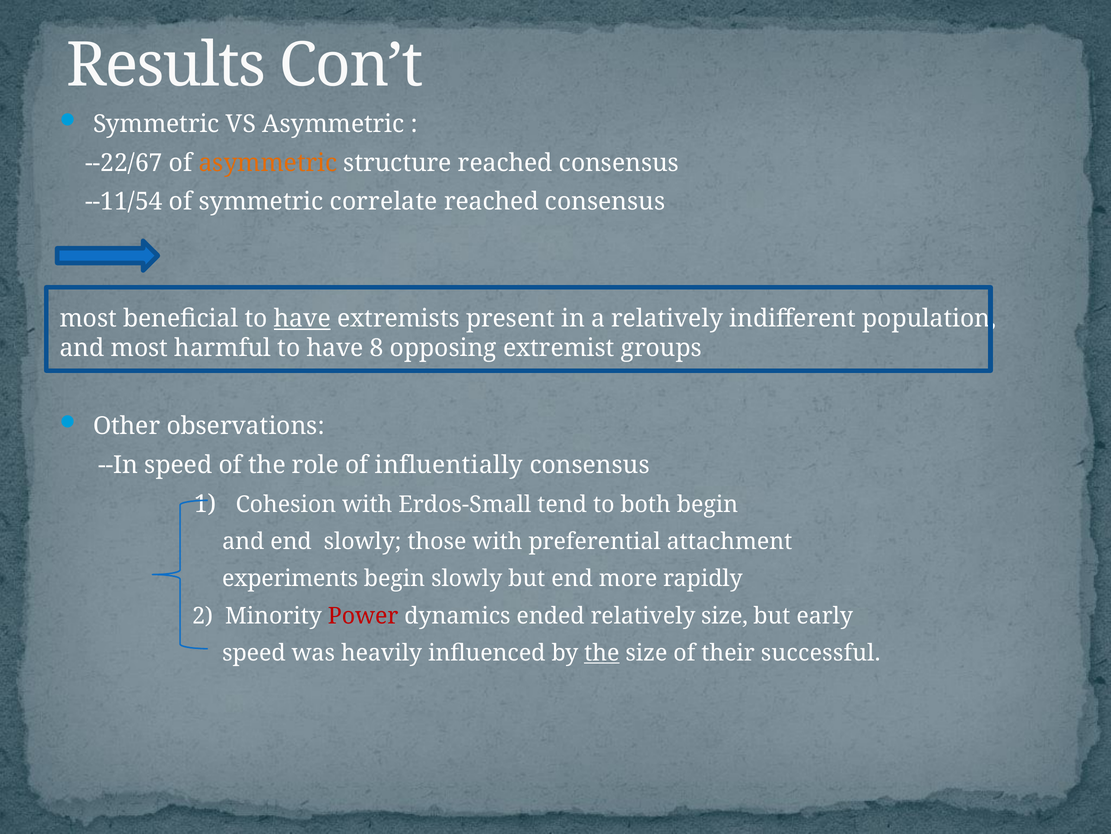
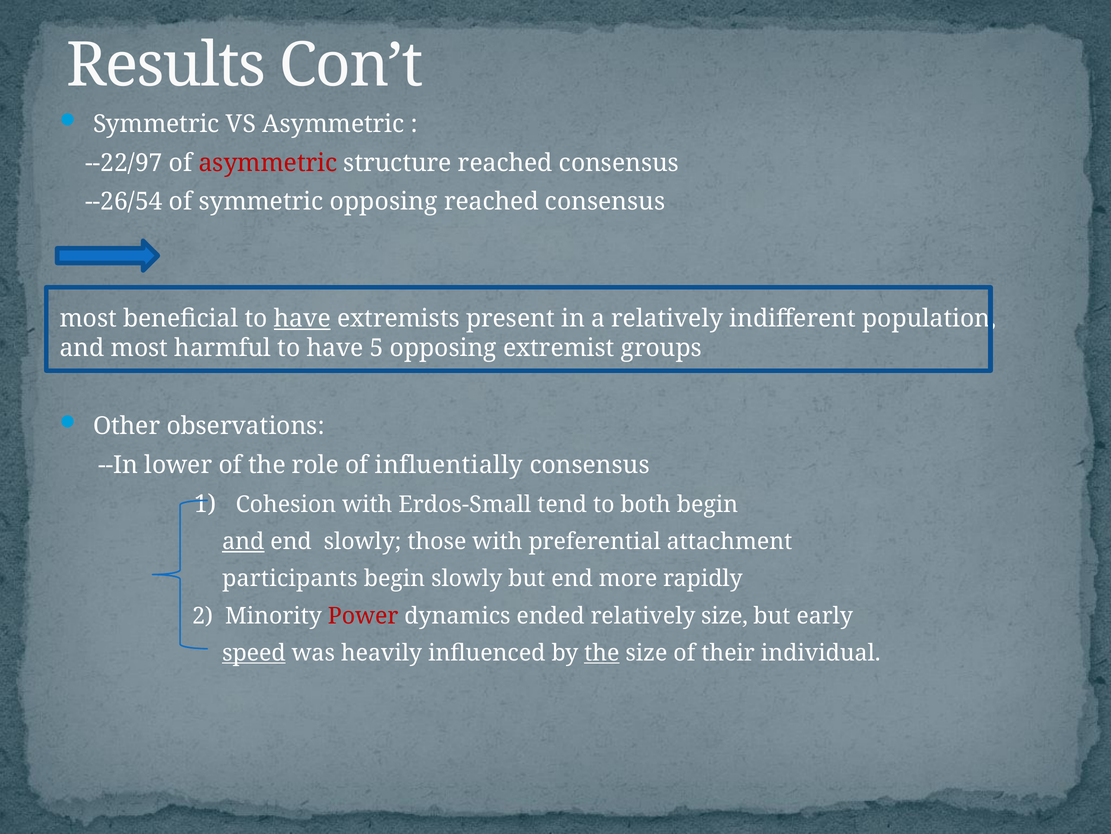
--22/67: --22/67 -> --22/97 (124, 163)
asymmetric colour: orange -> red (268, 163)
--11/54: --11/54 -> --26/54 (124, 202)
symmetric correlate: correlate -> opposing (384, 202)
8: 8 -> 5 (377, 348)
--In speed: speed -> lower (178, 465)
and underline: none -> present (243, 541)
experiments: experiments -> participants (290, 578)
speed underline: none -> present (254, 652)
successful: successful -> individual (821, 652)
